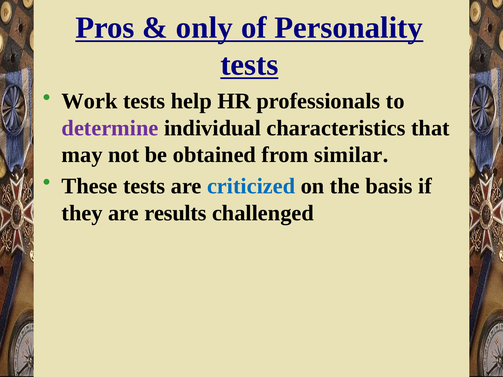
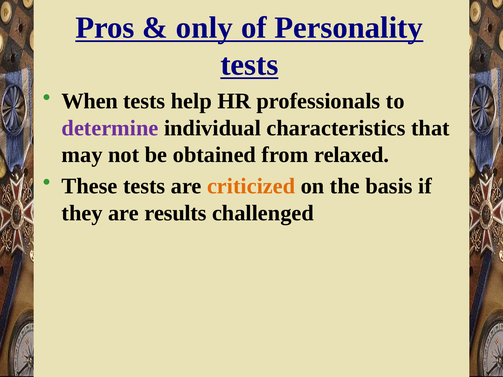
Work: Work -> When (90, 101)
similar: similar -> relaxed (351, 155)
criticized colour: blue -> orange (251, 186)
